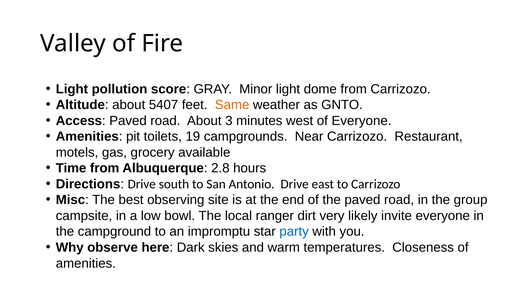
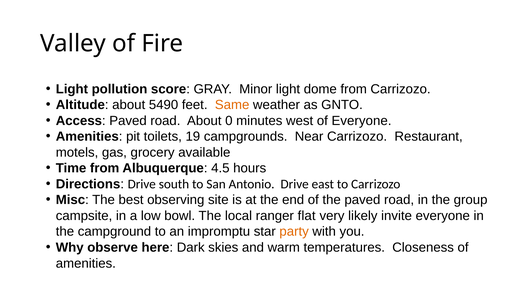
5407: 5407 -> 5490 (164, 105)
3: 3 -> 0 (229, 121)
2.8: 2.8 -> 4.5 (220, 168)
dirt: dirt -> flat (307, 216)
party colour: blue -> orange (294, 232)
